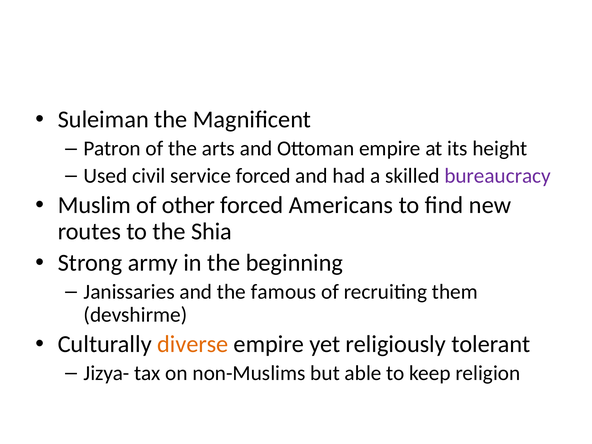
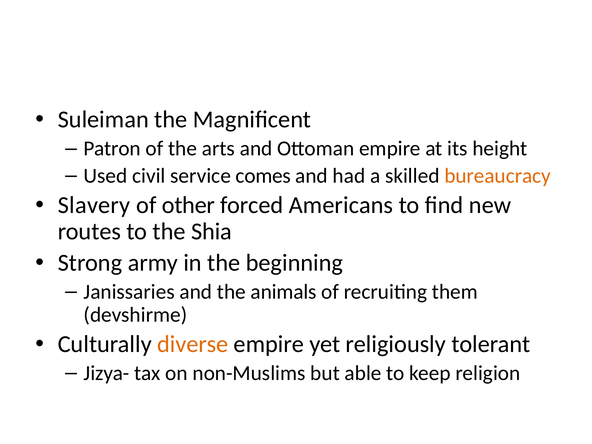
service forced: forced -> comes (263, 176)
bureaucracy colour: purple -> orange (498, 176)
Muslim: Muslim -> Slavery (94, 205)
famous: famous -> animals (284, 292)
